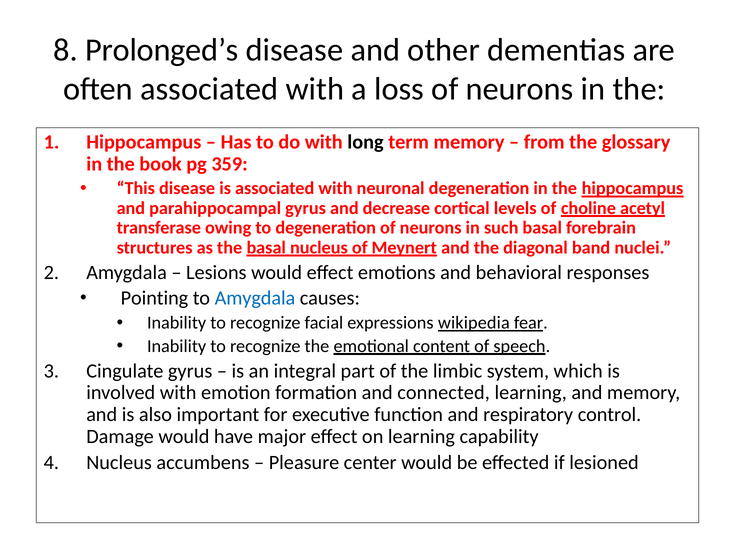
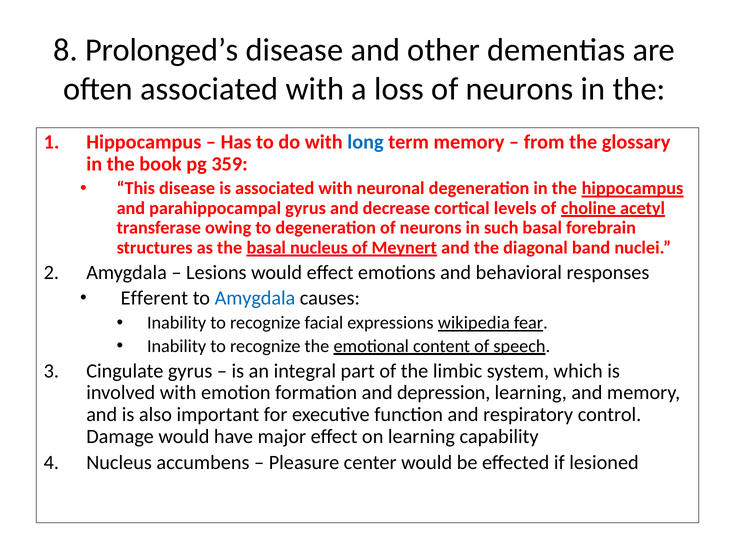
long colour: black -> blue (365, 142)
Pointing: Pointing -> Efferent (154, 298)
connected: connected -> depression (444, 393)
